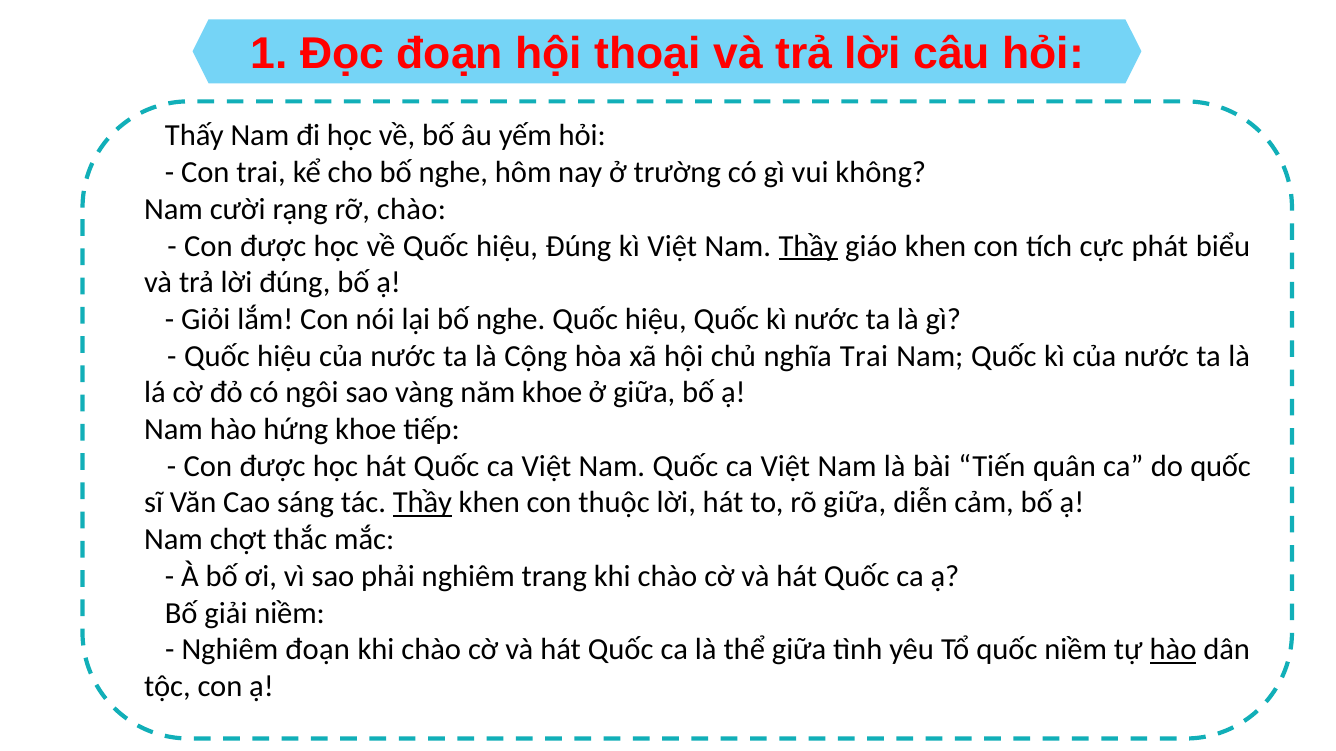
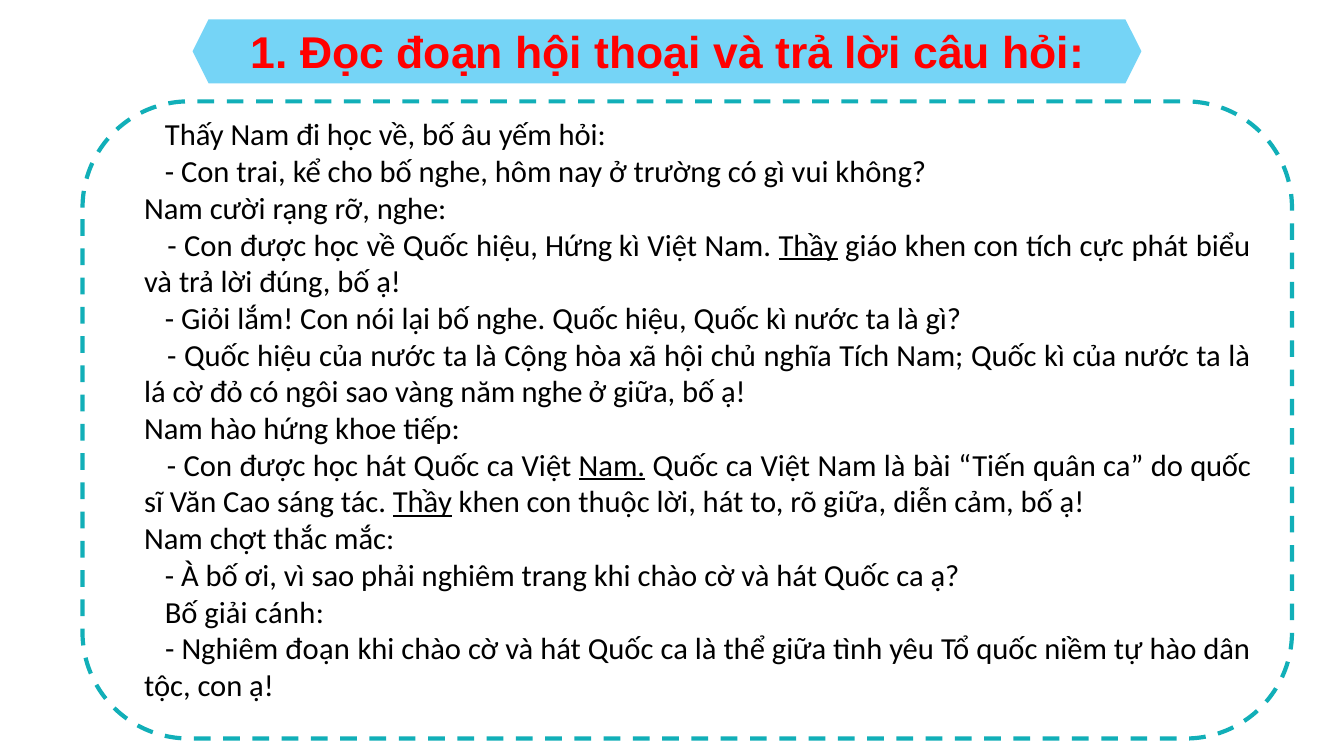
rỡ chào: chào -> nghe (412, 209)
hiệu Đúng: Đúng -> Hứng (579, 246)
nghĩa Trai: Trai -> Tích (864, 356)
năm khoe: khoe -> nghe (552, 393)
Nam underline: none -> present (612, 466)
giải niềm: niềm -> cánh (289, 613)
hào underline: present -> none (1173, 650)
